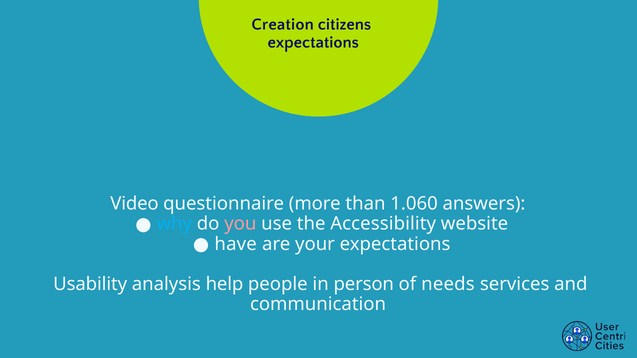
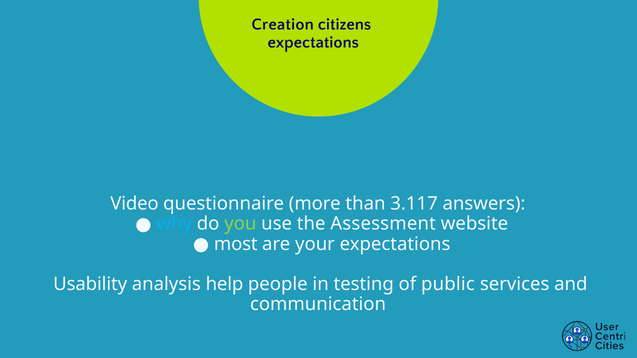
1.060: 1.060 -> 3.117 (414, 204)
you colour: pink -> light green (240, 224)
Accessibility: Accessibility -> Assessment (383, 224)
have: have -> most (236, 244)
person: person -> testing (364, 284)
needs: needs -> public (448, 284)
